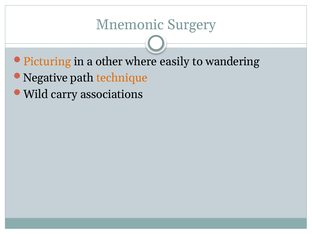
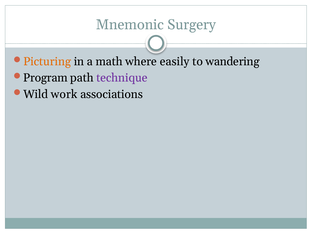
other: other -> math (109, 61)
Negative: Negative -> Program (45, 78)
technique colour: orange -> purple (122, 78)
carry: carry -> work (64, 94)
